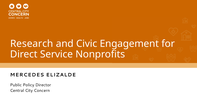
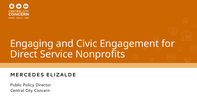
Research: Research -> Engaging (32, 44)
